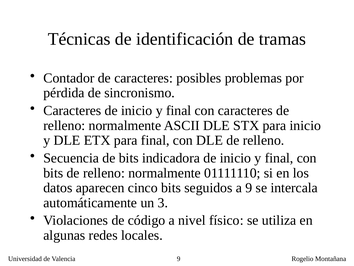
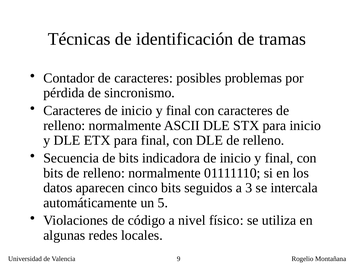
a 9: 9 -> 3 (249, 188)
3: 3 -> 5 (163, 202)
